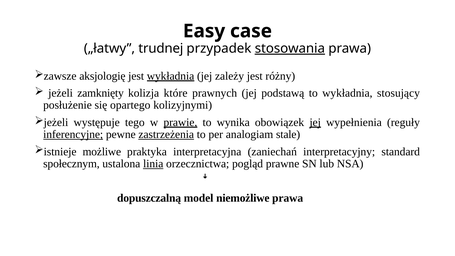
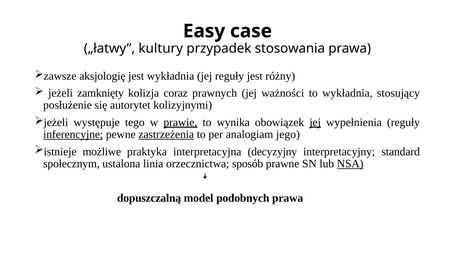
trudnej: trudnej -> kultury (161, 48)
stosowania underline: present -> none (290, 48)
wykładnia underline: present -> none (171, 76)
jej zależy: zależy -> reguły (230, 76)
które: które -> coraz (176, 93)
podstawą: podstawą -> ważności (283, 93)
opartego: opartego -> autorytet (130, 105)
stale: stale -> jego (288, 135)
zaniechań: zaniechań -> decyzyjny (272, 152)
linia underline: present -> none (153, 164)
pogląd: pogląd -> sposób (248, 164)
NSA underline: none -> present (350, 164)
niemożliwe: niemożliwe -> podobnych (243, 198)
